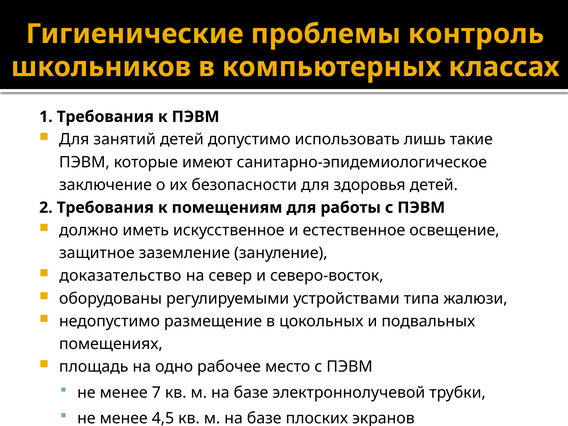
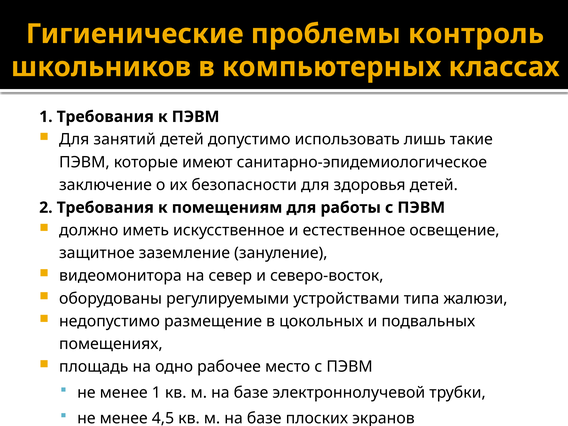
доказательство: доказательство -> видеомонитора (120, 276)
менее 7: 7 -> 1 (156, 393)
